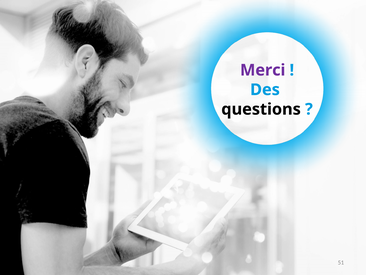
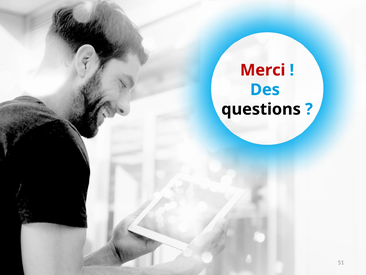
Merci colour: purple -> red (263, 70)
